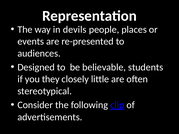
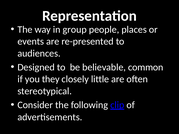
devils: devils -> group (75, 30)
students: students -> common (146, 67)
